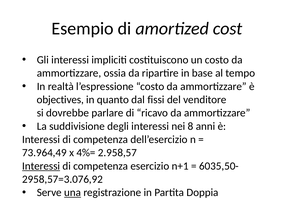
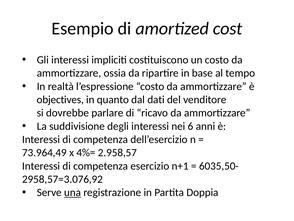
fissi: fissi -> dati (156, 99)
8: 8 -> 6 (191, 126)
Interessi underline: present -> none (41, 166)
